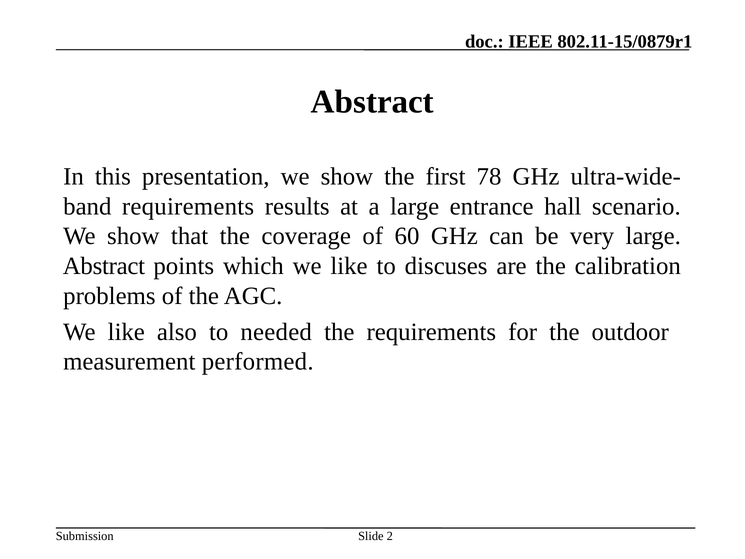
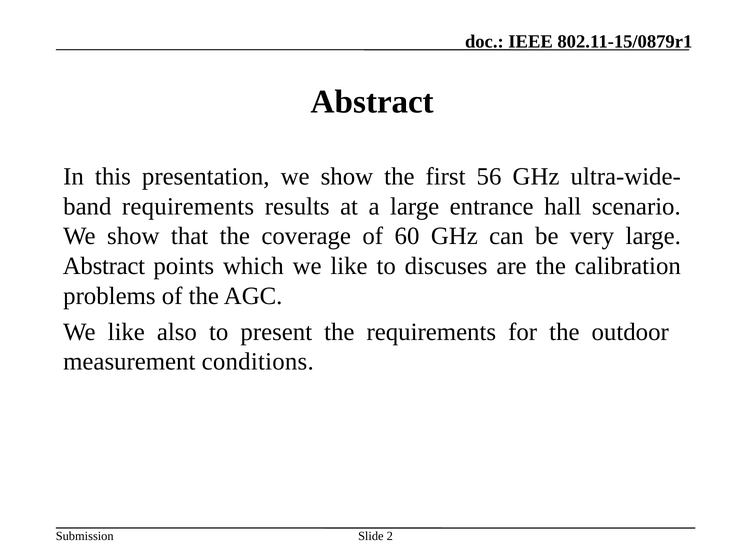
78: 78 -> 56 (489, 177)
needed: needed -> present (276, 332)
performed: performed -> conditions (258, 362)
